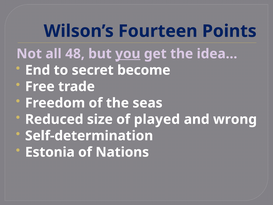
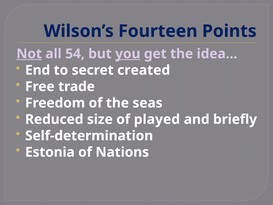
Not underline: none -> present (29, 54)
48: 48 -> 54 (75, 54)
become: become -> created (144, 70)
wrong: wrong -> briefly (235, 119)
